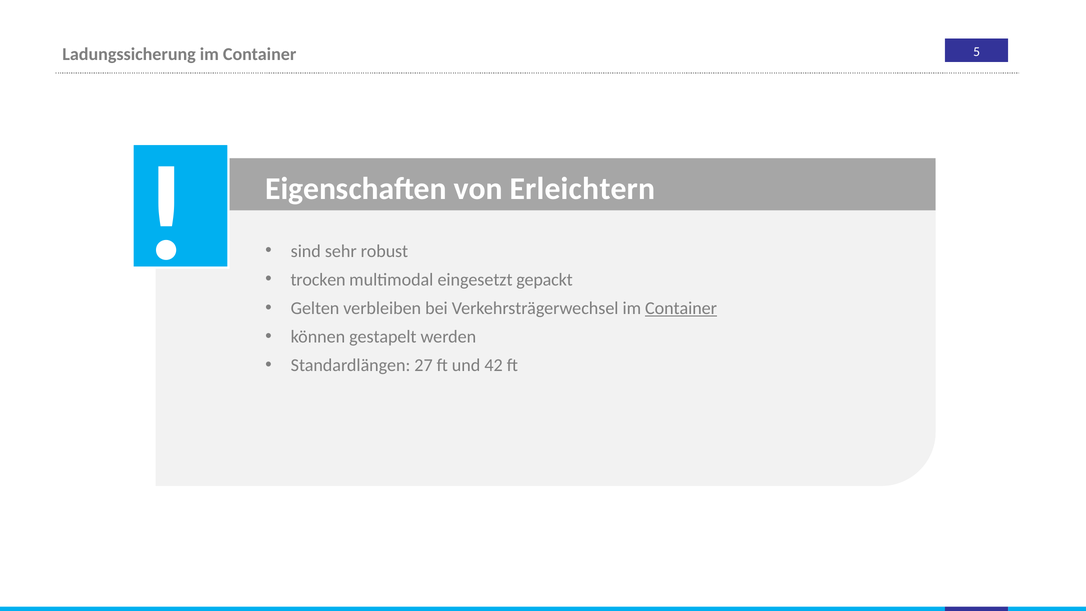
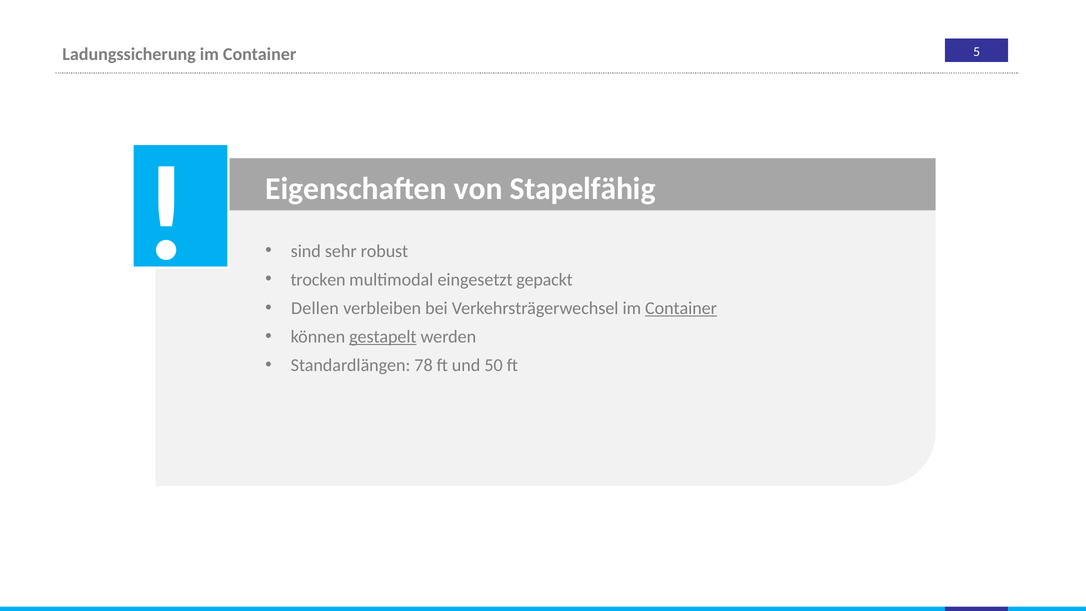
Erleichtern: Erleichtern -> Stapelfähig (583, 189)
Gelten: Gelten -> Dellen (315, 308)
gestapelt underline: none -> present (383, 337)
27: 27 -> 78 (424, 365)
42: 42 -> 50 (494, 365)
